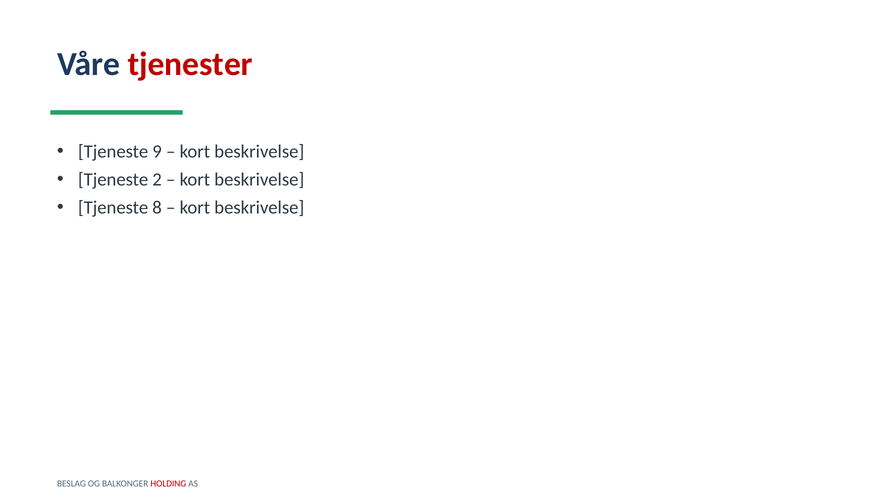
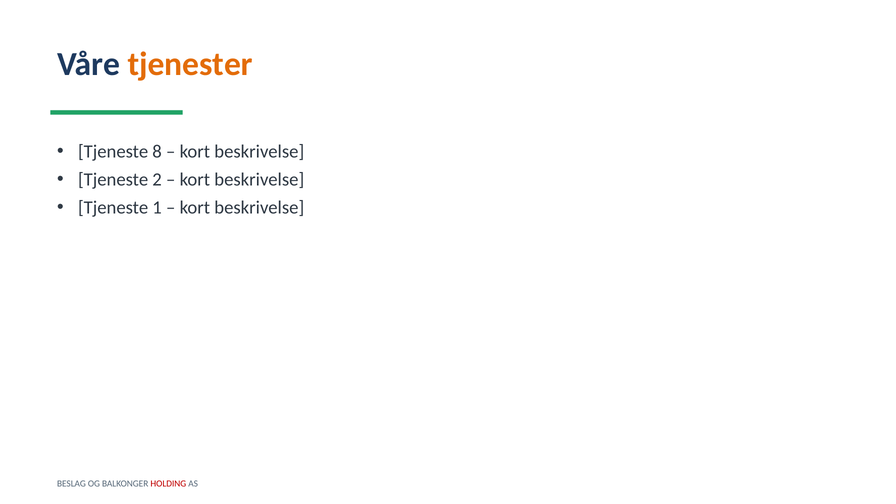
tjenester colour: red -> orange (190, 64)
9: 9 -> 8 (157, 152)
8: 8 -> 1 (157, 208)
